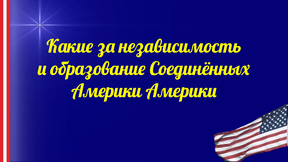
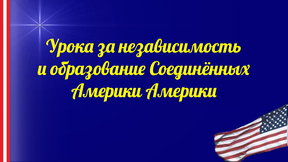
Какие: Какие -> Урока (70, 47)
